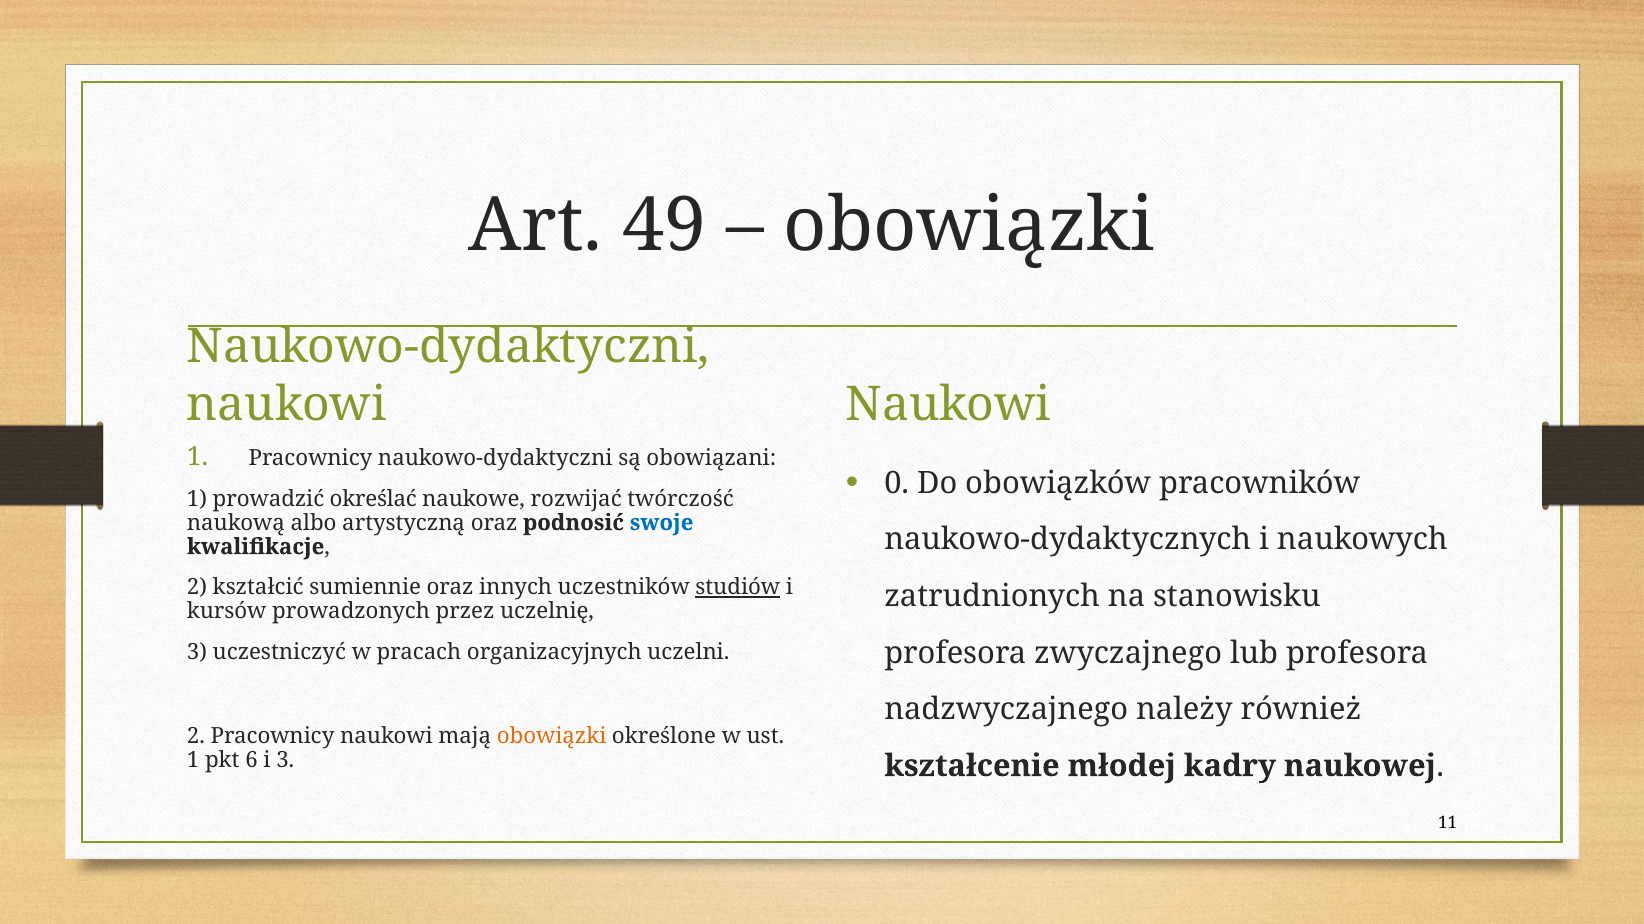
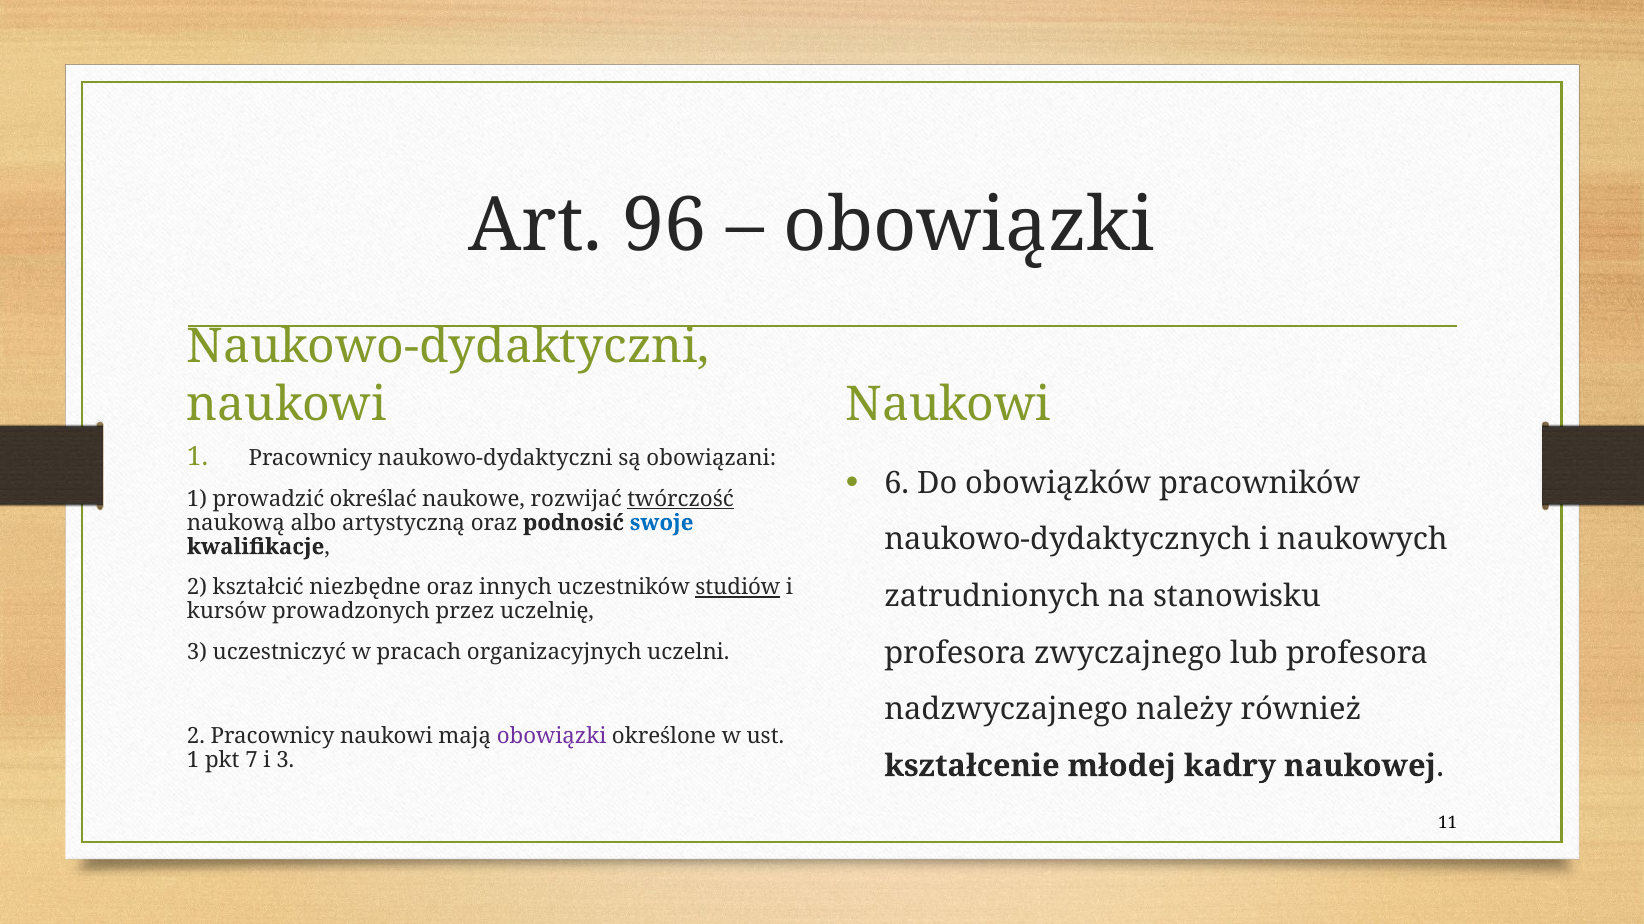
49: 49 -> 96 (664, 226)
0: 0 -> 6 (897, 484)
twórczość underline: none -> present (681, 499)
sumiennie: sumiennie -> niezbędne (365, 588)
obowiązki colour: orange -> purple (552, 737)
6: 6 -> 7 (252, 761)
